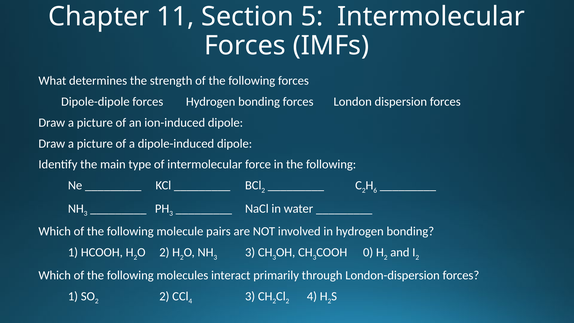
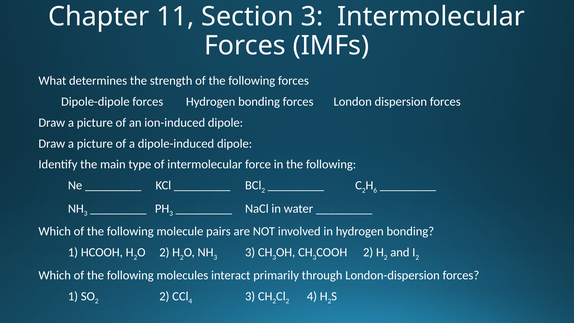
Section 5: 5 -> 3 (312, 17)
0: 0 -> 2 (368, 252)
